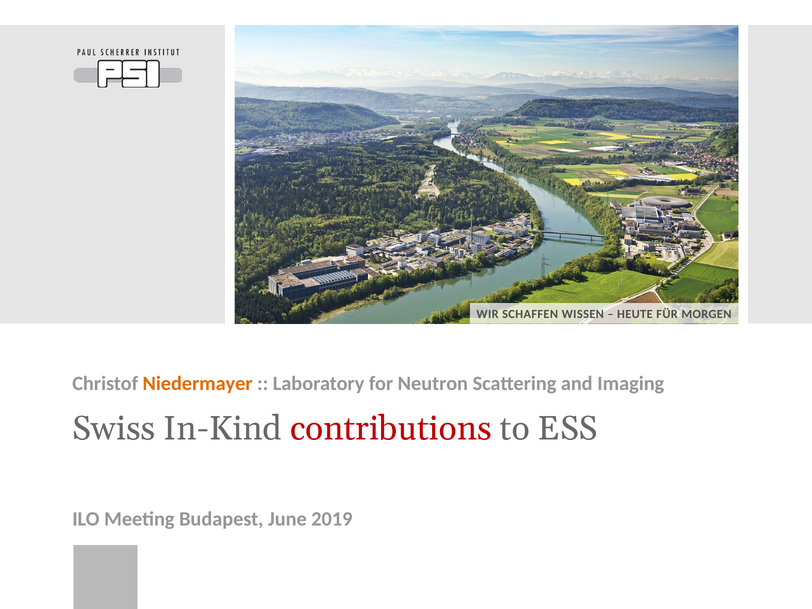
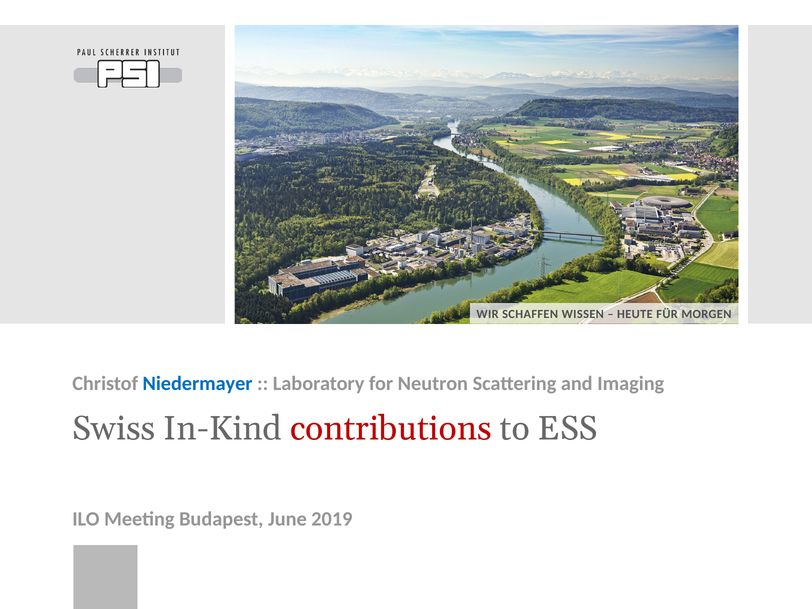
Niedermayer colour: orange -> blue (198, 384)
